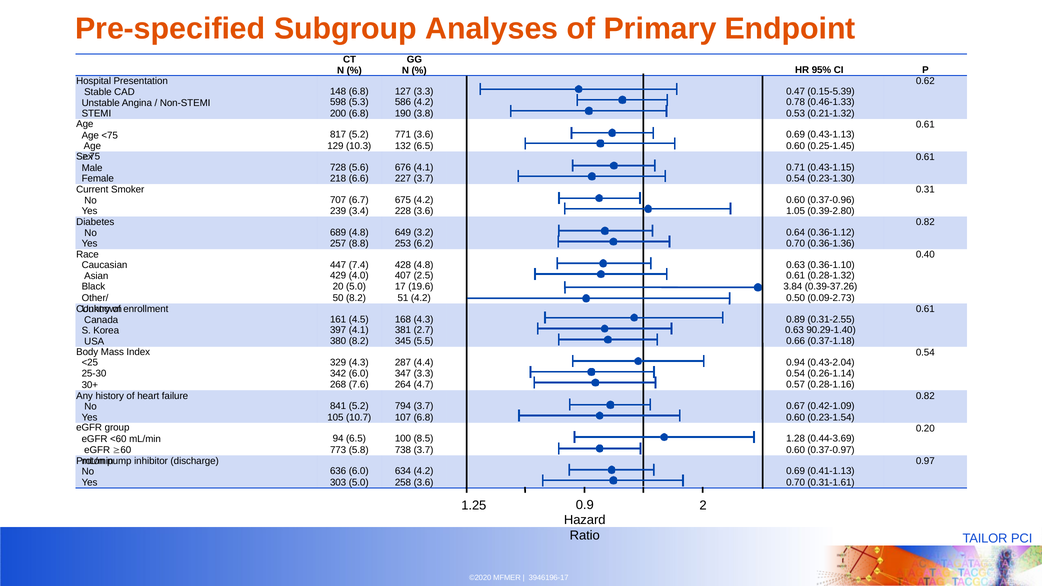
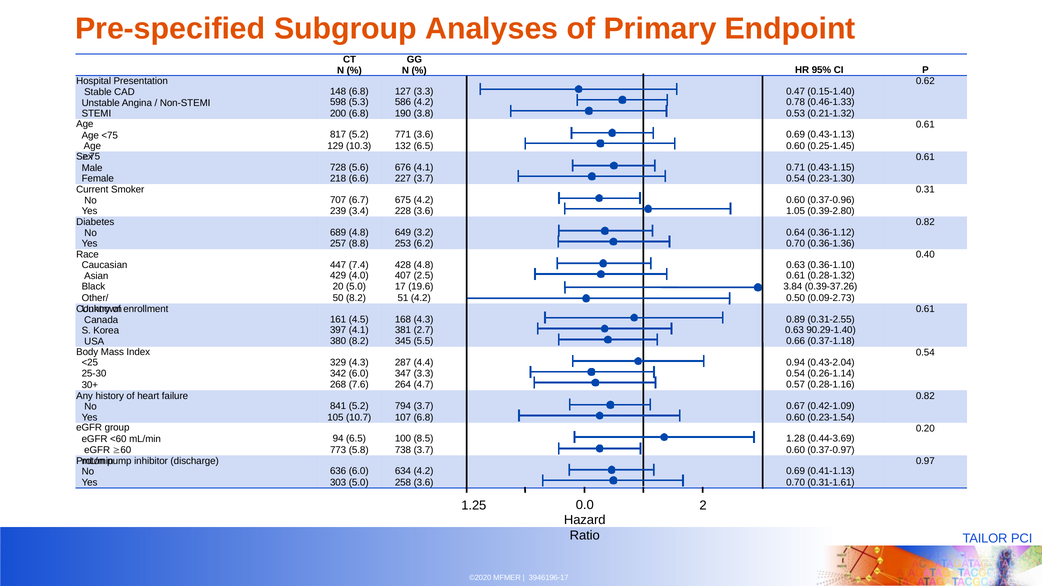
0.15-5.39: 0.15-5.39 -> 0.15-1.40 (831, 91)
0.9: 0.9 -> 0.0 (585, 505)
